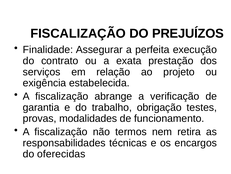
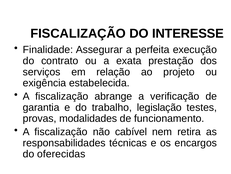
PREJUÍZOS: PREJUÍZOS -> INTERESSE (188, 33)
obrigação: obrigação -> legislação (159, 107)
termos: termos -> cabível (131, 131)
